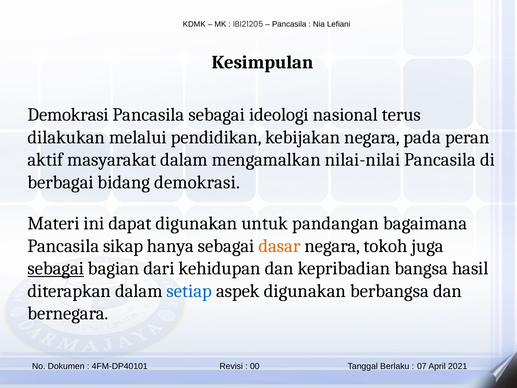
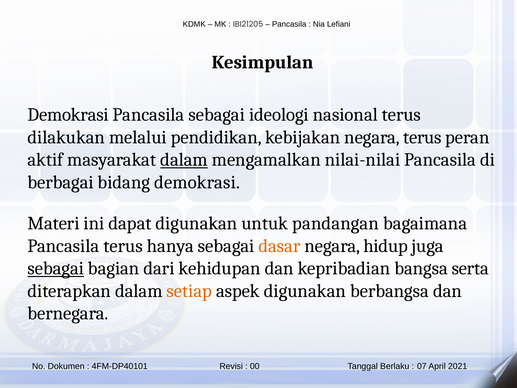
negara pada: pada -> terus (422, 137)
dalam underline: none -> present (184, 160)
Pancasila sikap: sikap -> terus (123, 246)
tokoh: tokoh -> hidup (386, 246)
hasil: hasil -> serta (470, 268)
setiap colour: blue -> orange (189, 291)
